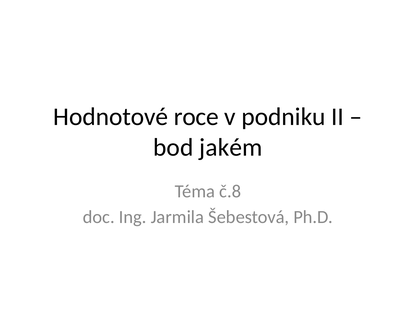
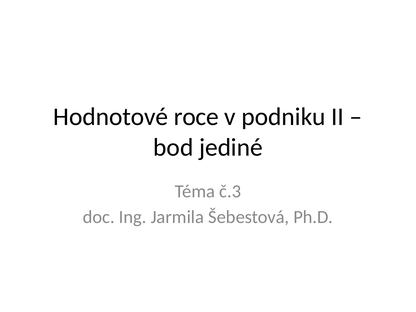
jakém: jakém -> jediné (231, 147)
č.8: č.8 -> č.3 (230, 191)
